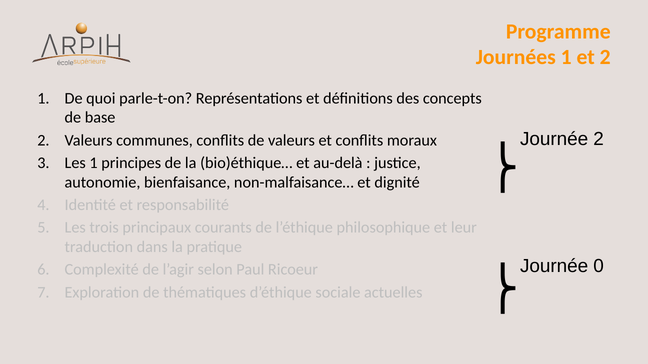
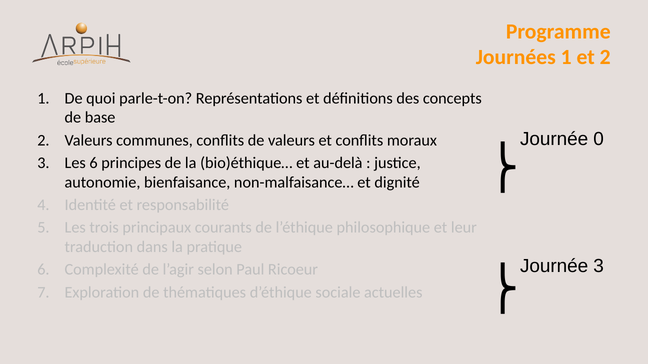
Journée 2: 2 -> 0 (599, 139)
Les 1: 1 -> 6 (94, 163)
Journée 0: 0 -> 3 (599, 266)
